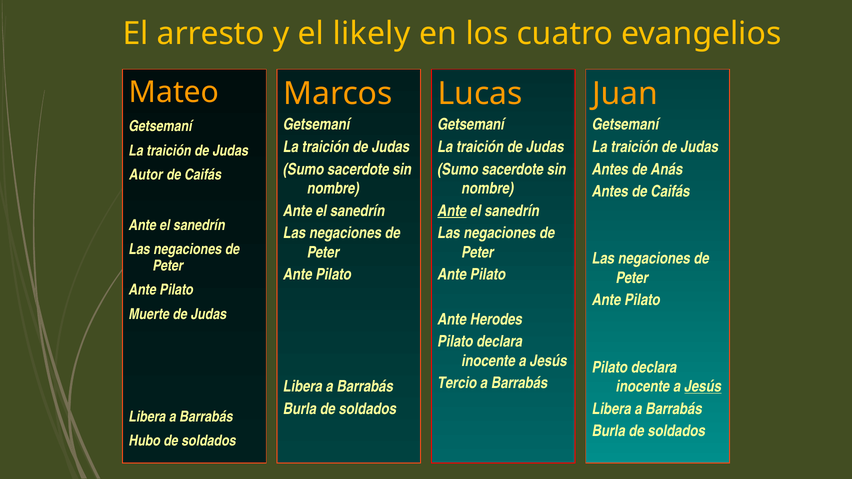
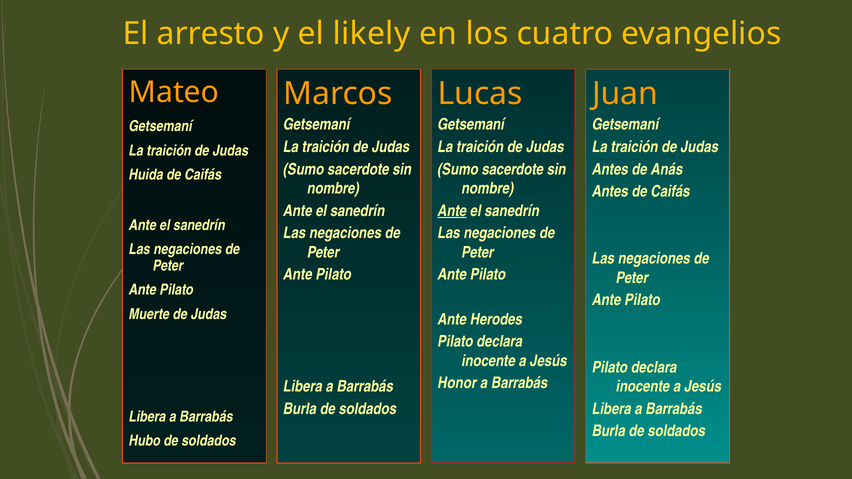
Autor: Autor -> Huida (146, 175)
Tercio: Tercio -> Honor (457, 383)
Jesús underline: present -> none (703, 387)
